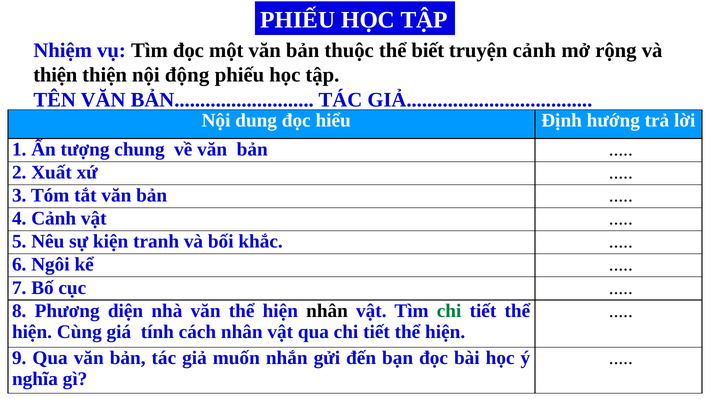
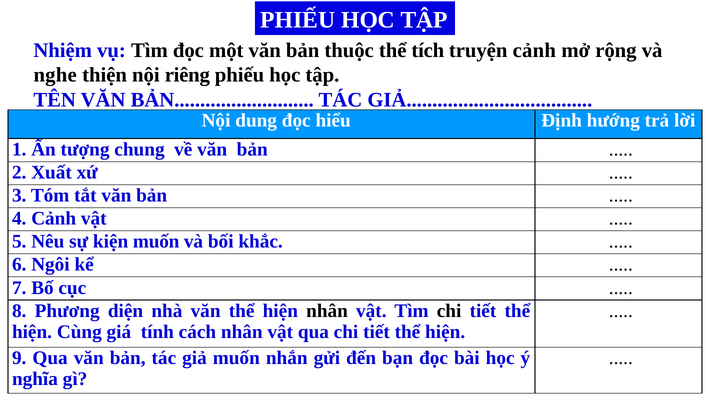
biết: biết -> tích (428, 50)
thiện: thiện -> nghe (55, 75)
động: động -> riêng (187, 75)
kiện tranh: tranh -> muốn (156, 242)
chi colour: green -> black (449, 311)
